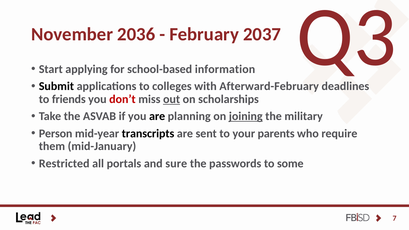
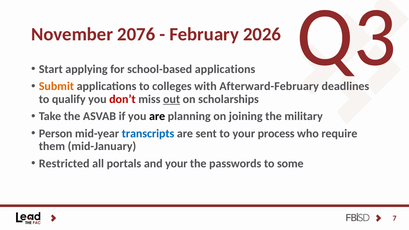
2036: 2036 -> 2076 (136, 34)
2037: 2037 -> 2026 (262, 34)
school-based information: information -> applications (225, 69)
Submit colour: black -> orange (56, 86)
friends: friends -> qualify (69, 99)
joining underline: present -> none (246, 116)
transcripts colour: black -> blue (148, 133)
parents: parents -> process (276, 133)
and sure: sure -> your (176, 164)
